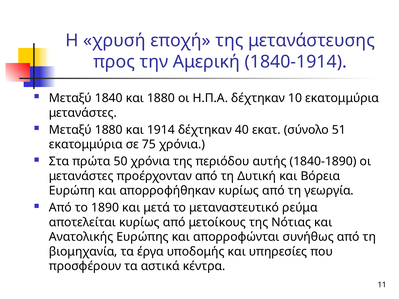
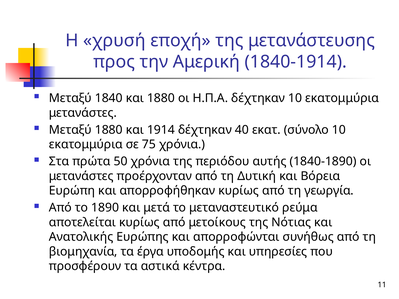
σύνολο 51: 51 -> 10 (339, 130)
